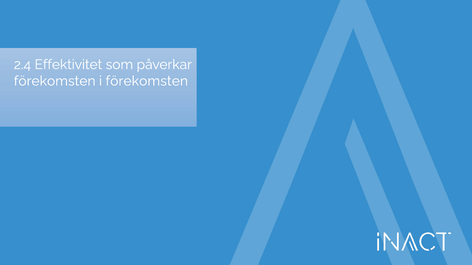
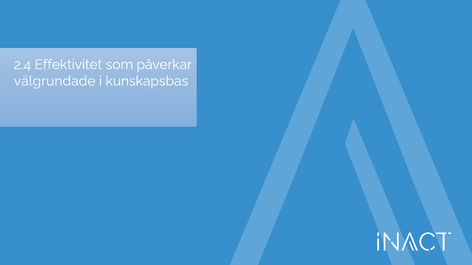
förekomsten: förekomsten -> välgrundade (55, 81)
i förekomsten: förekomsten -> kunskapsbas (147, 81)
